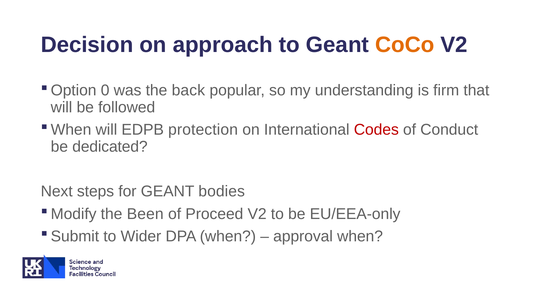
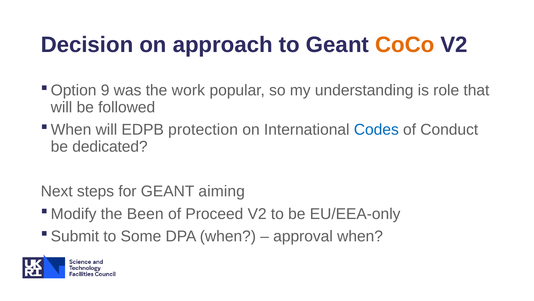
0: 0 -> 9 (105, 90)
back: back -> work (188, 90)
firm: firm -> role (446, 90)
Codes colour: red -> blue (376, 129)
bodies: bodies -> aiming (222, 191)
Wider: Wider -> Some (141, 236)
